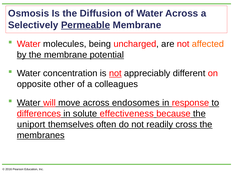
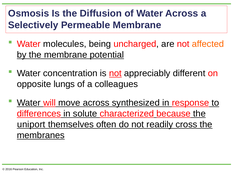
Permeable underline: present -> none (86, 25)
other: other -> lungs (64, 85)
endosomes: endosomes -> synthesized (136, 103)
effectiveness: effectiveness -> characterized (127, 114)
